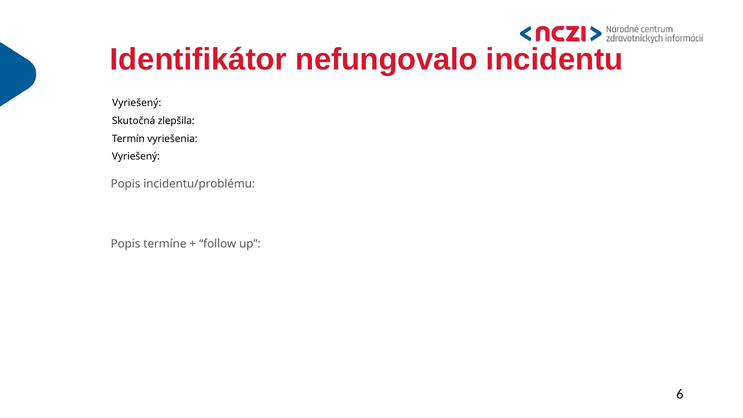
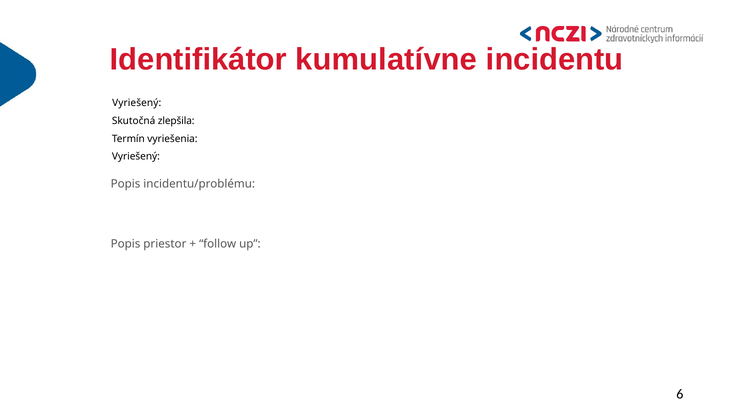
nefungovalo: nefungovalo -> kumulatívne (386, 60)
termíne: termíne -> priestor (165, 244)
